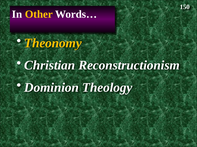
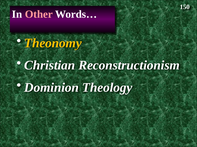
Other colour: yellow -> pink (39, 14)
